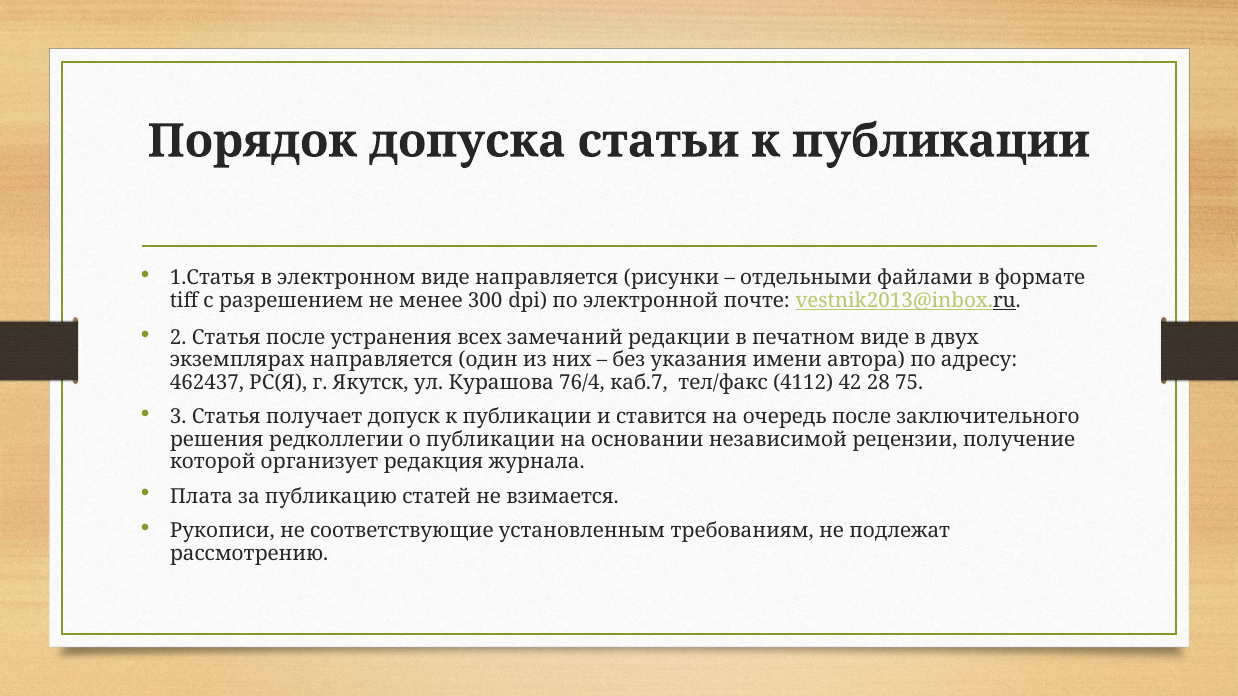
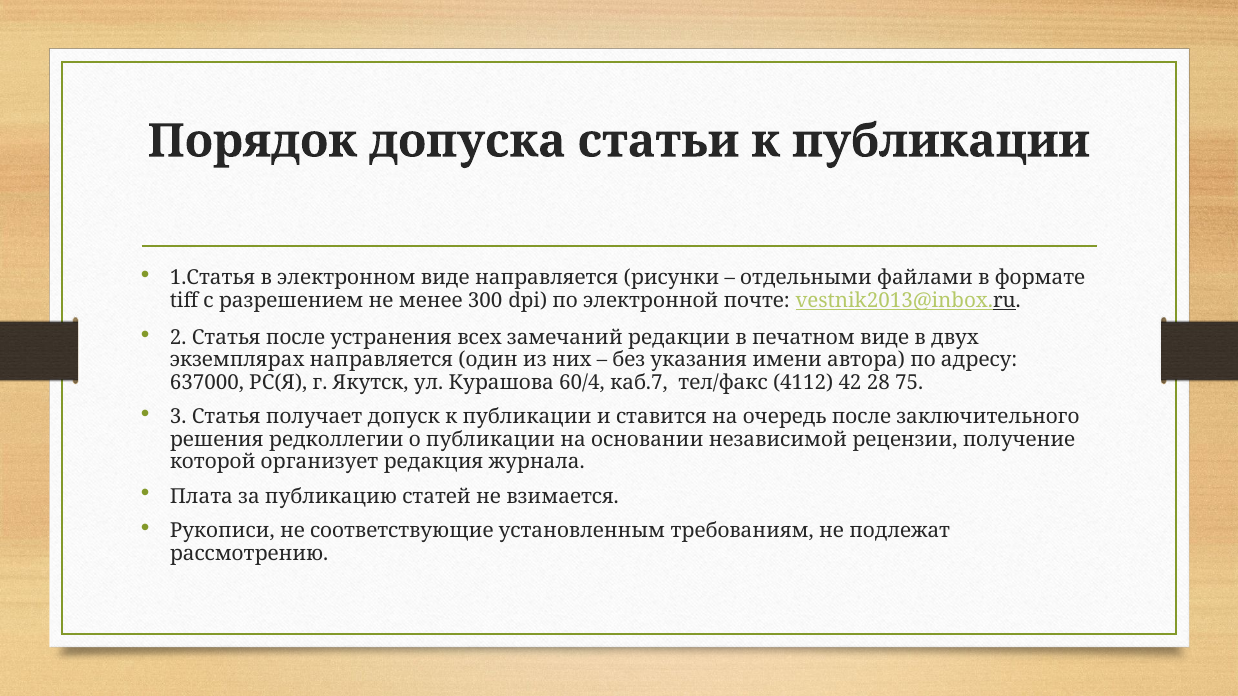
462437: 462437 -> 637000 (207, 383)
76/4: 76/4 -> 60/4 (582, 383)
